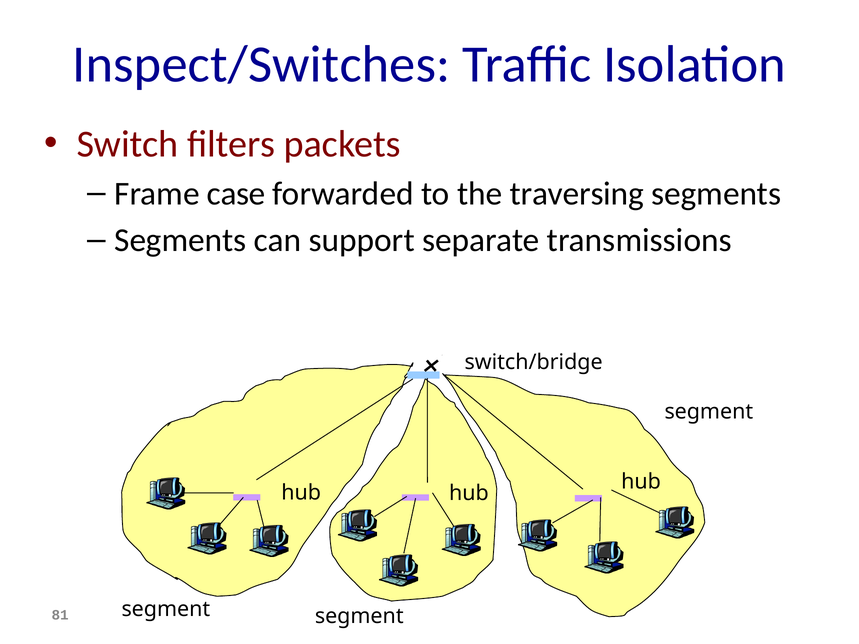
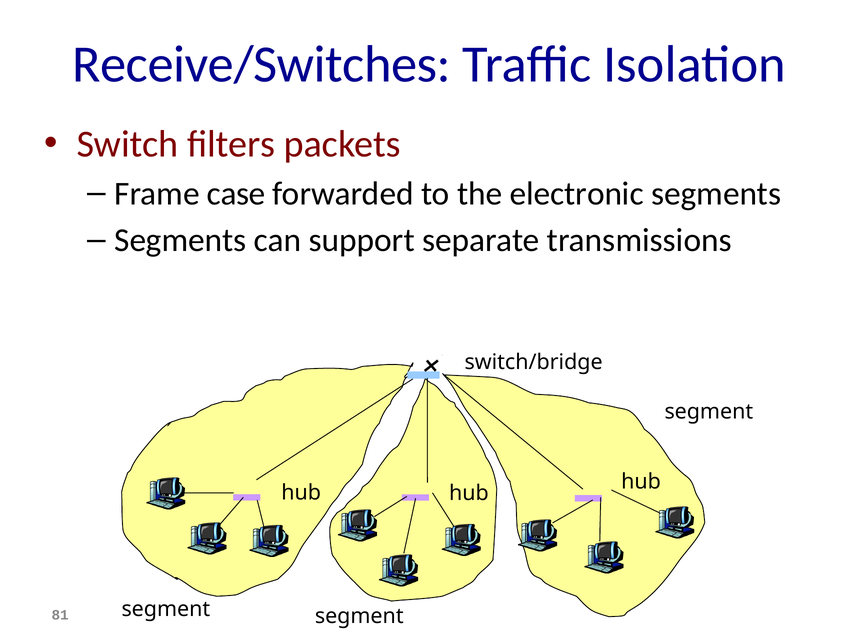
Inspect/Switches: Inspect/Switches -> Receive/Switches (262, 65)
traversing: traversing -> electronic (577, 194)
